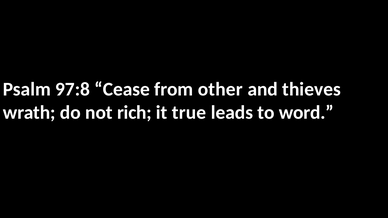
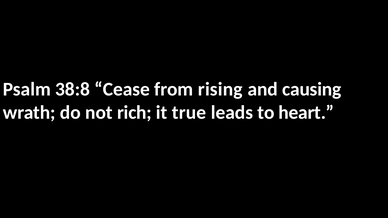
97:8: 97:8 -> 38:8 (73, 89)
other: other -> rising (220, 89)
thieves: thieves -> causing (312, 89)
word: word -> heart (306, 113)
